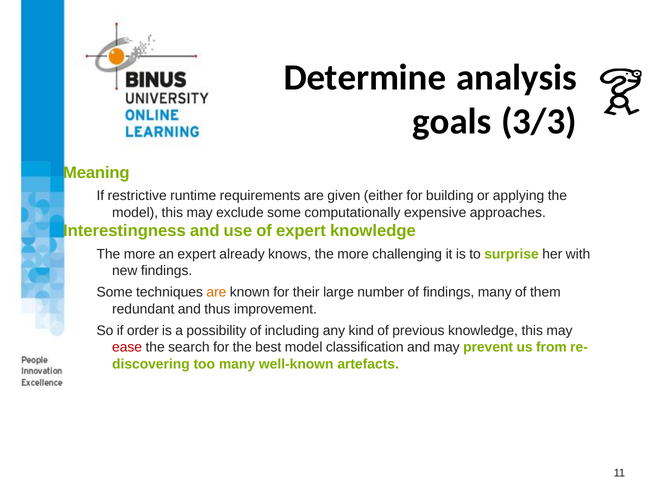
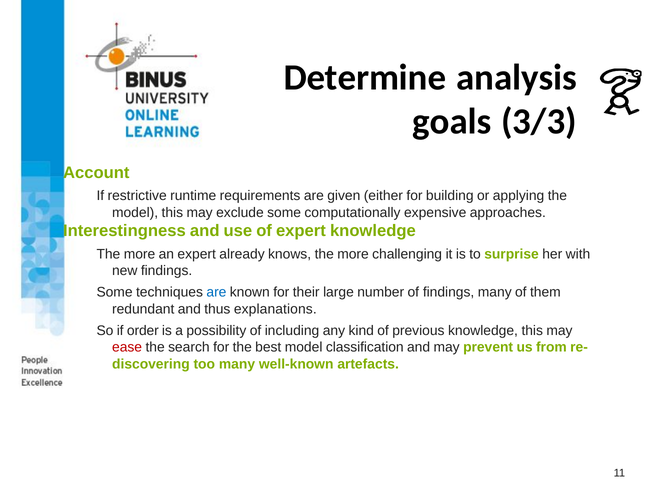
Meaning: Meaning -> Account (96, 173)
are colour: orange -> blue (216, 292)
improvement: improvement -> explanations (275, 309)
